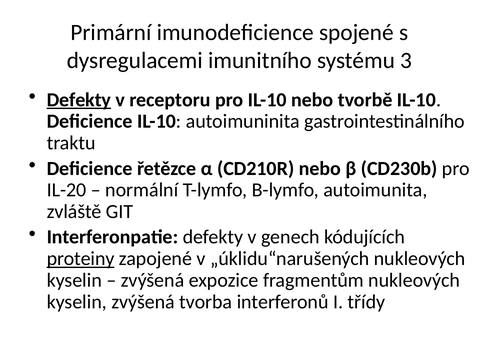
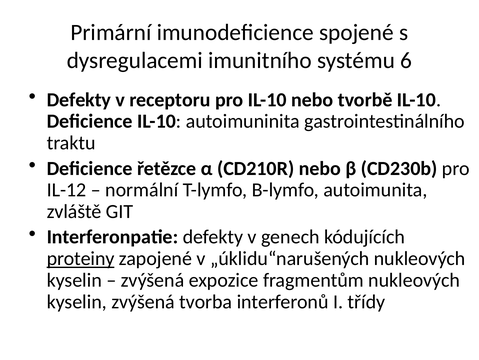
3: 3 -> 6 (406, 60)
Defekty underline: present -> none (79, 100)
IL-20: IL-20 -> IL-12 (67, 190)
